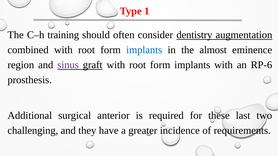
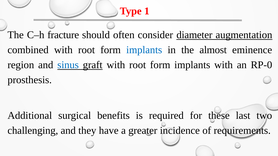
training: training -> fracture (63, 35)
dentistry: dentistry -> diameter (194, 35)
sinus colour: purple -> blue (68, 65)
RP-6: RP-6 -> RP-0 (261, 65)
anterior: anterior -> benefits (113, 116)
